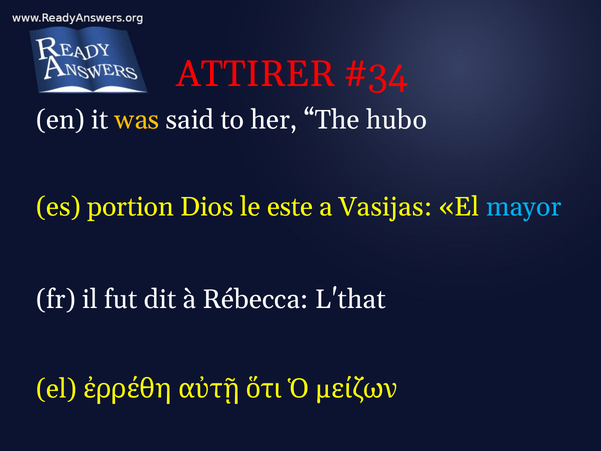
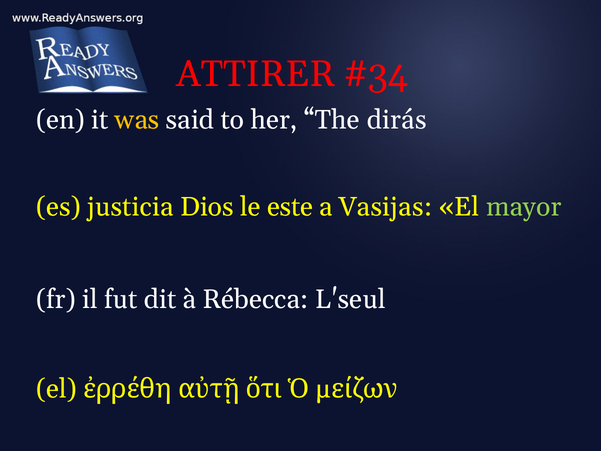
hubo: hubo -> dirás (397, 120)
portion: portion -> justicia (130, 207)
mayor colour: light blue -> light green (524, 207)
L'that: L'that -> L'seul (350, 299)
